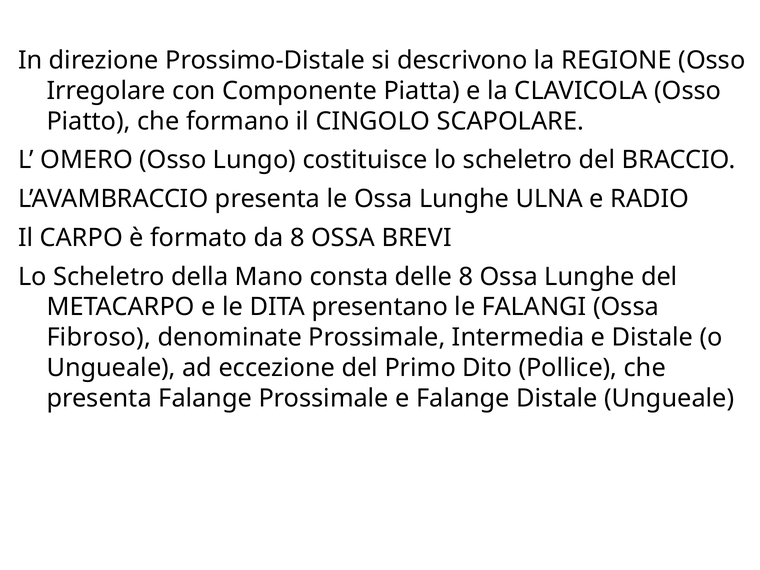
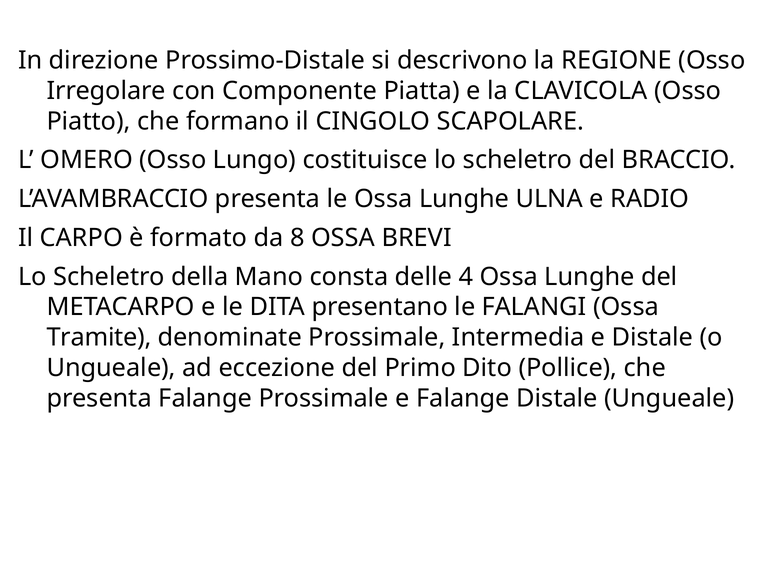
delle 8: 8 -> 4 (466, 277)
Fibroso: Fibroso -> Tramite (99, 337)
